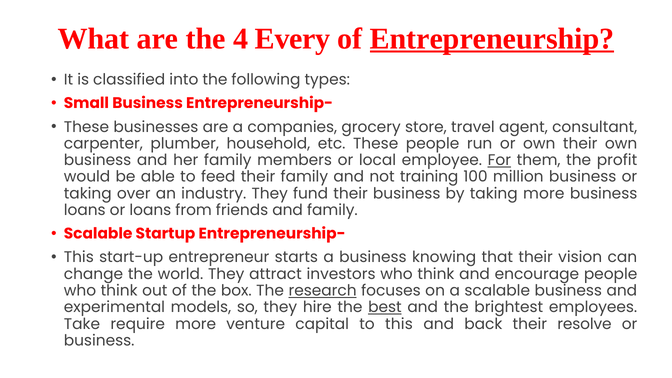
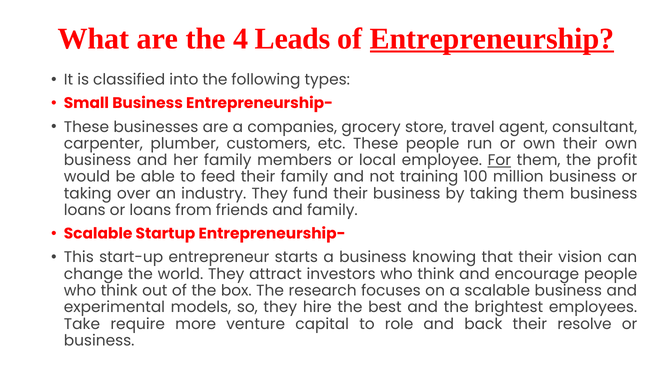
Every: Every -> Leads (293, 39)
household: household -> customers (268, 144)
taking more: more -> them (544, 194)
research underline: present -> none (323, 291)
best underline: present -> none (385, 307)
to this: this -> role (399, 324)
